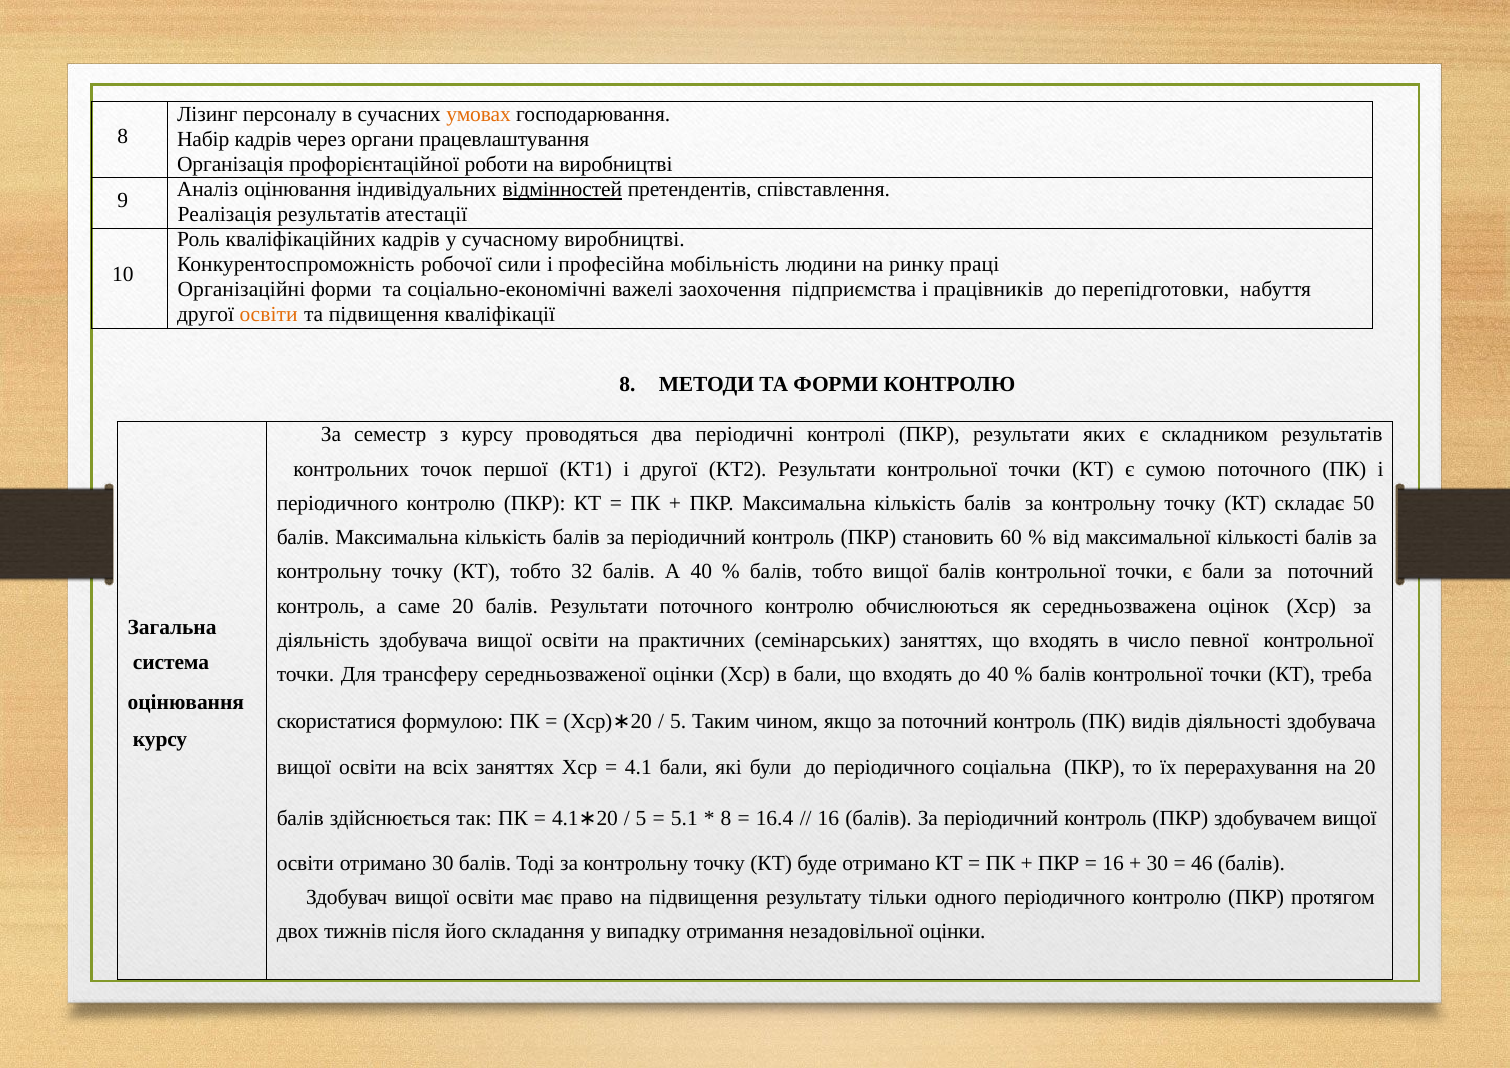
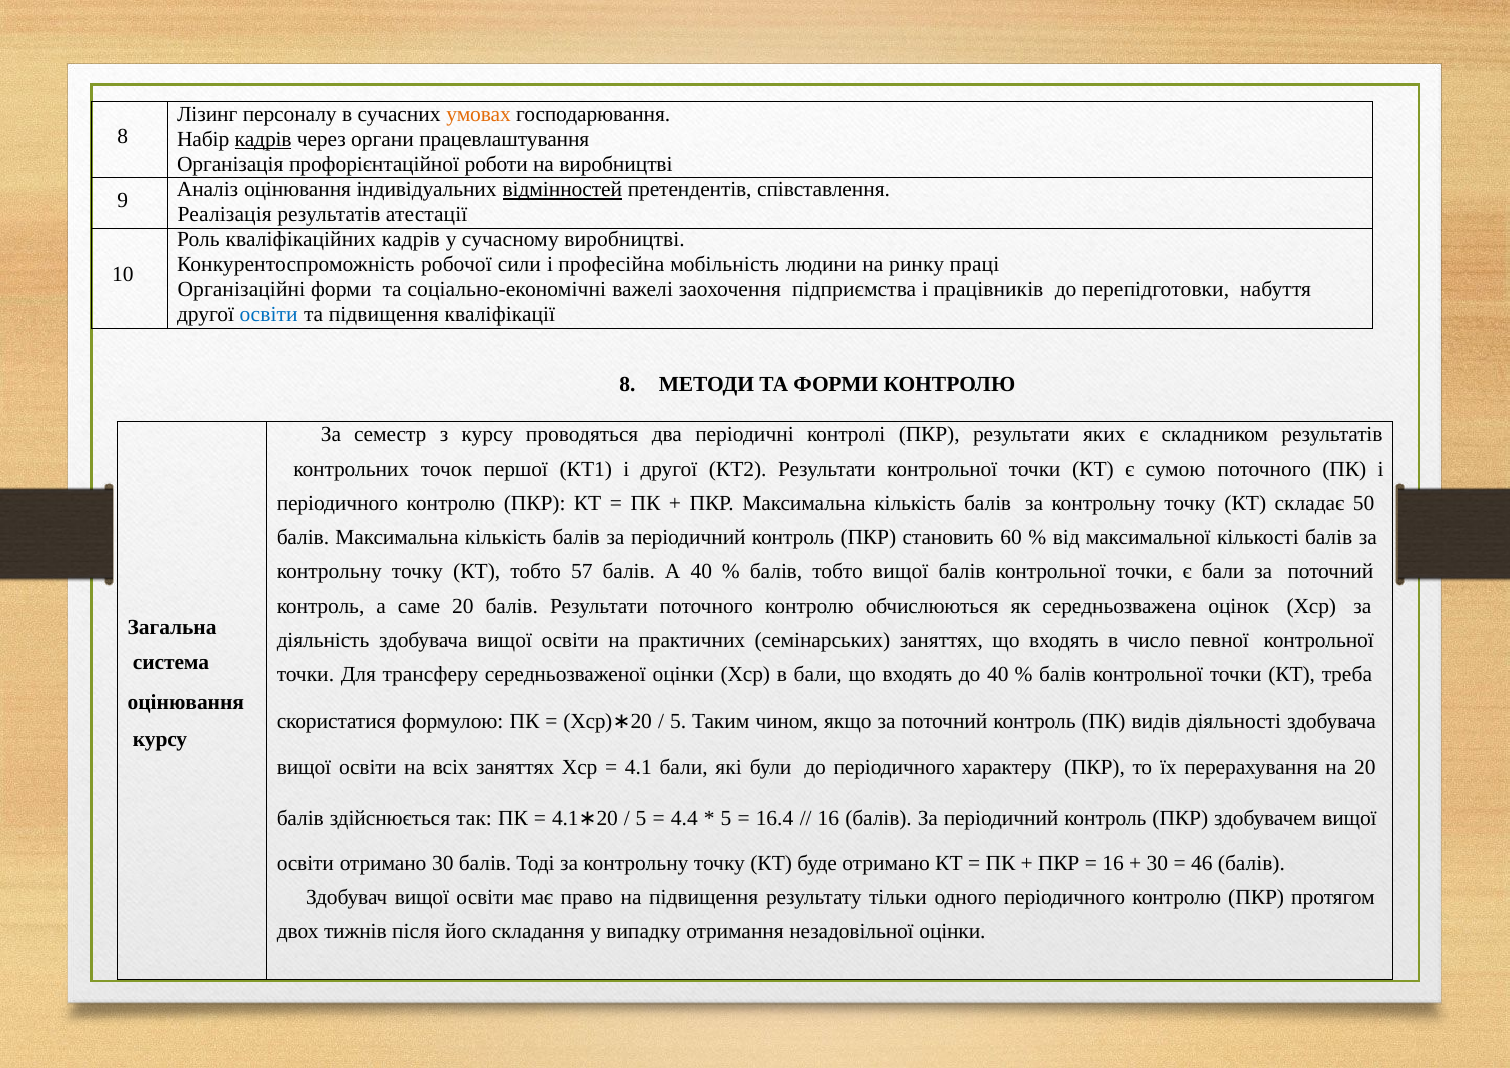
кадрів underline: none -> present (263, 139)
освіти colour: orange -> blue (269, 314)
32: 32 -> 57 (582, 572)
соціальна: соціальна -> характеру (1007, 767)
5.1: 5.1 -> 4.4 (684, 818)
8: 8 -> 5 (726, 818)
